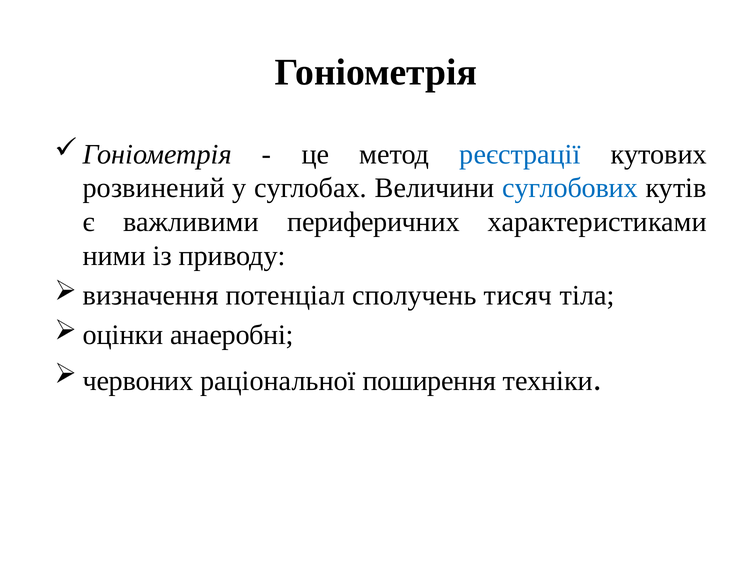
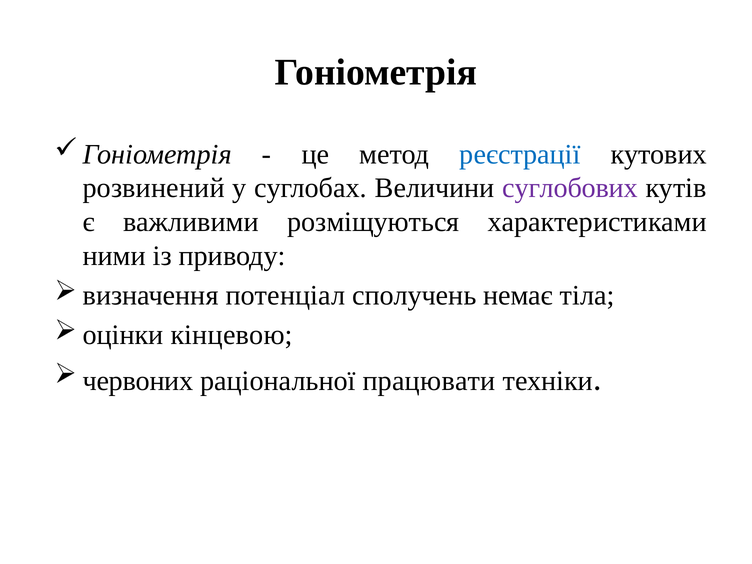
суглобових colour: blue -> purple (570, 188)
периферичних: периферичних -> розміщуються (373, 222)
тисяч: тисяч -> немає (518, 295)
анаеробні: анаеробні -> кінцевою (232, 335)
поширення: поширення -> працювати (429, 381)
